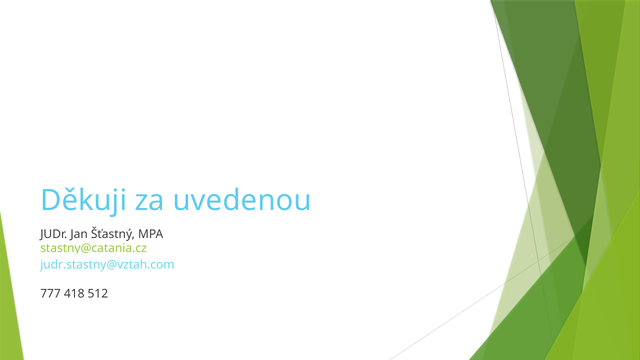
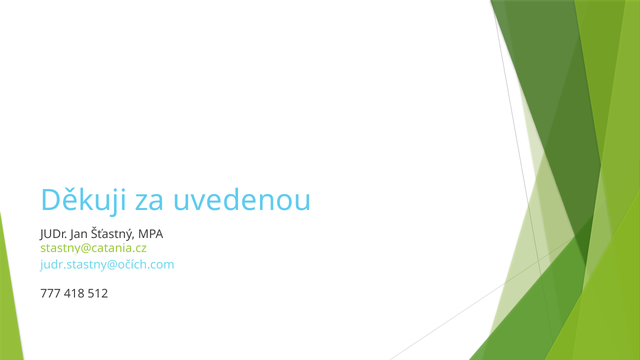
judr.stastny@vztah.com: judr.stastny@vztah.com -> judr.stastny@očích.com (107, 265)
